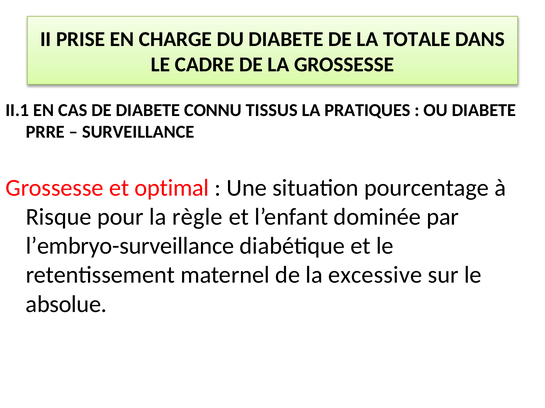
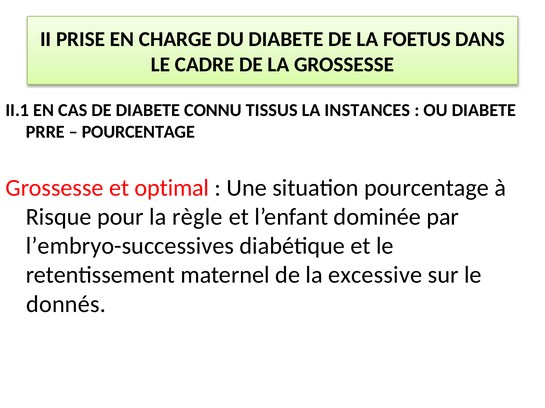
TOTALE: TOTALE -> FOETUS (417, 39)
PRATIQUES: PRATIQUES -> INSTANCES (367, 110)
SURVEILLANCE: SURVEILLANCE -> POURCENTAGE (138, 132)
l’embryo-surveillance: l’embryo-surveillance -> l’embryo-successives (130, 246)
absolue: absolue -> donnés (66, 305)
